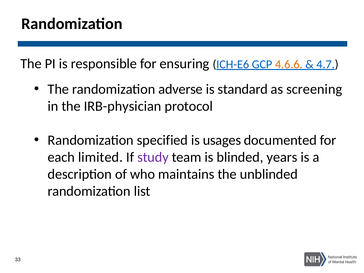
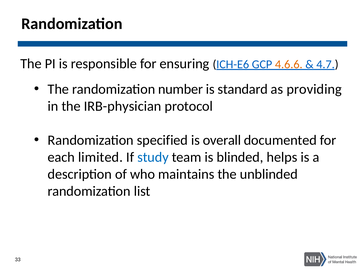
adverse: adverse -> number (181, 89)
screening: screening -> providing (314, 89)
usages: usages -> overall (222, 140)
study colour: purple -> blue (153, 157)
years: years -> helps (282, 157)
